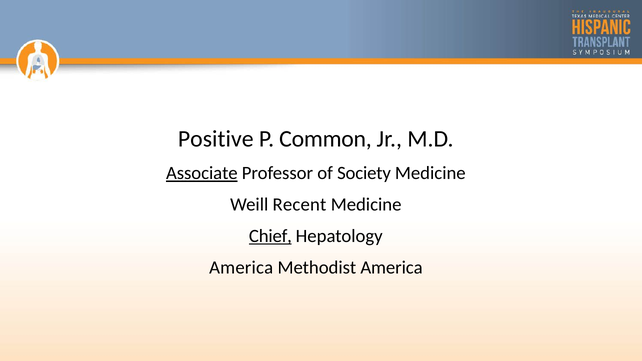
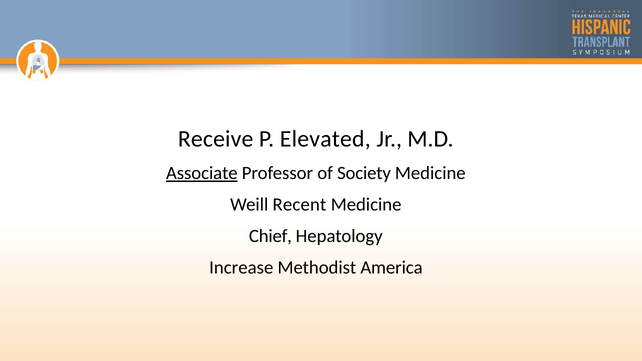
Positive: Positive -> Receive (216, 139)
Common: Common -> Elevated (325, 139)
Chief underline: present -> none (270, 236)
America: America -> Increase (241, 267)
